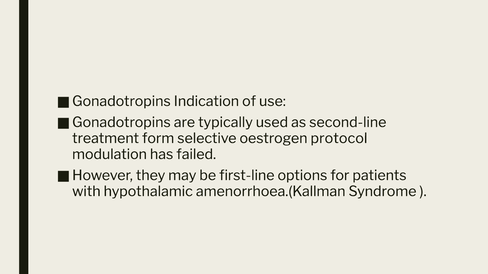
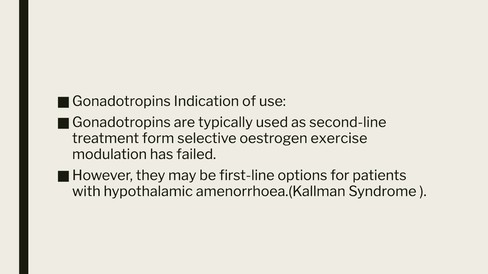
protocol: protocol -> exercise (339, 139)
